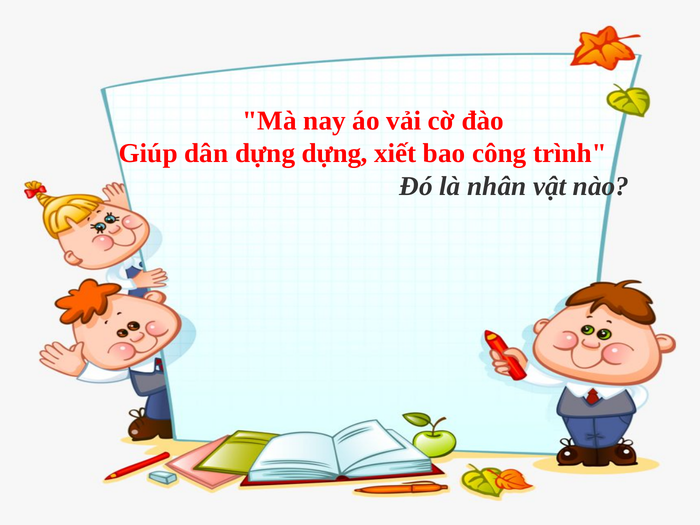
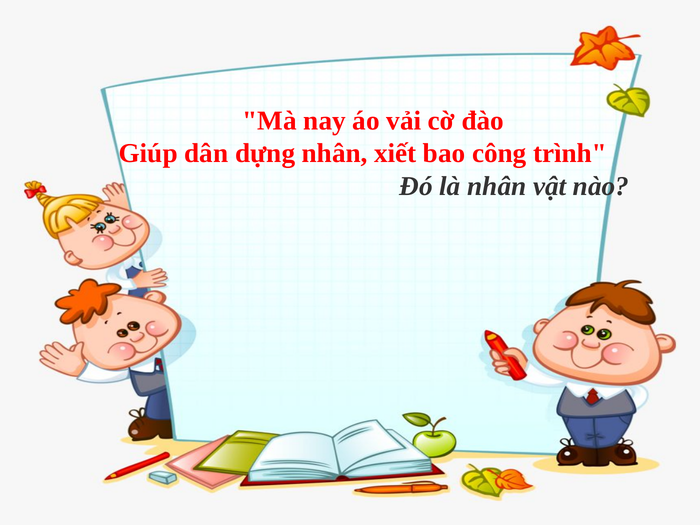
dựng dựng: dựng -> nhân (335, 154)
